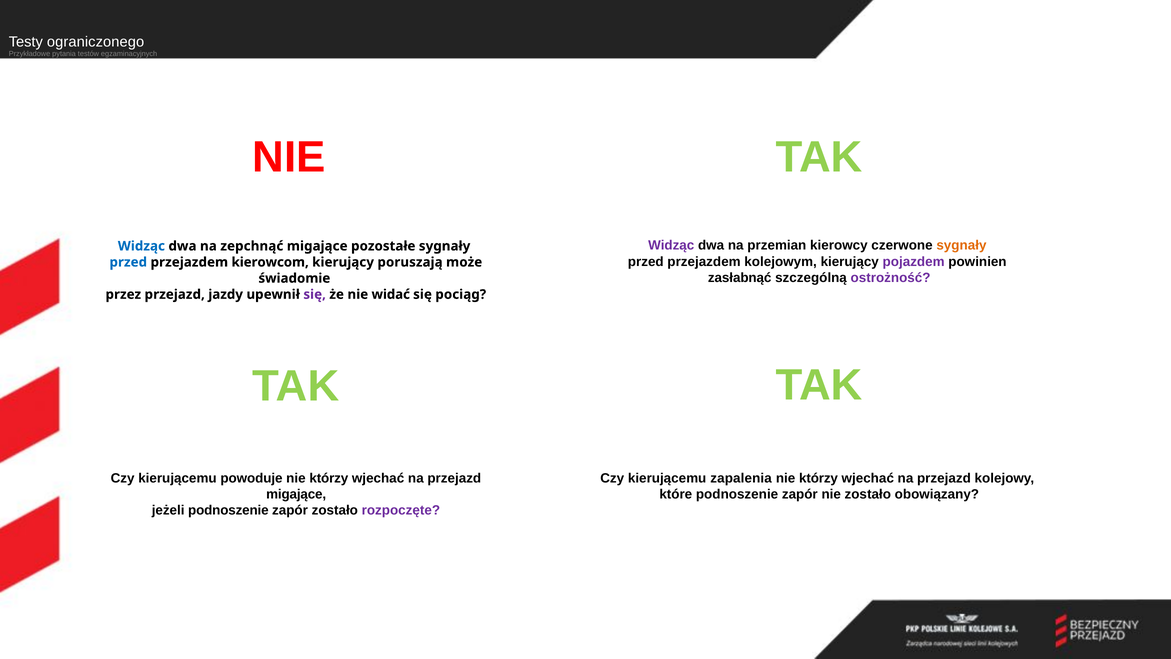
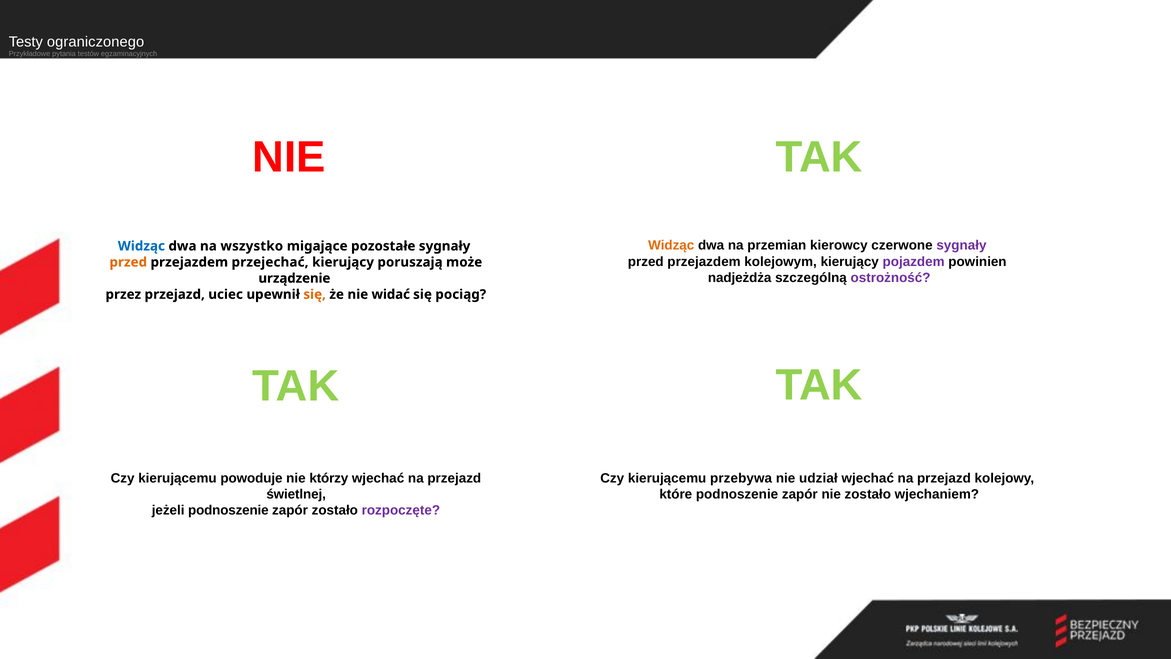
Widząc colour: purple -> orange (671, 245)
sygnały colour: orange -> purple (961, 245)
zepchnąć: zepchnąć -> wszystko (252, 246)
przed colour: blue -> orange (128, 262)
kierowcom: kierowcom -> przejechać (270, 262)
zasłabnąć: zasłabnąć -> nadjeżdża (740, 278)
świadomie: świadomie -> urządzenie (294, 278)
jazdy: jazdy -> uciec (226, 294)
się colour: purple -> orange (315, 294)
zapalenia: zapalenia -> przebywa (741, 478)
którzy: którzy -> udział (818, 478)
migające: migające -> świetlnej (296, 494)
obowiązany: obowiązany -> wjechaniem (937, 494)
